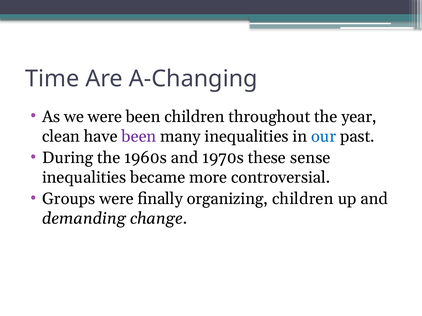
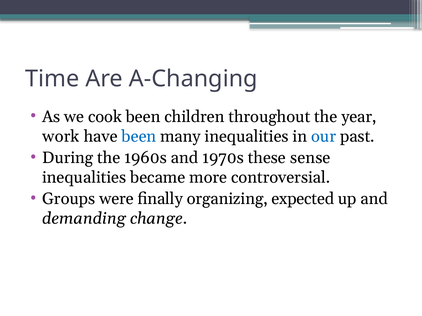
we were: were -> cook (105, 117)
clean: clean -> work (61, 137)
been colour: purple -> blue (139, 137)
organizing children: children -> expected (303, 199)
